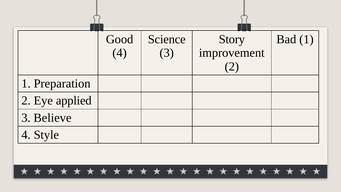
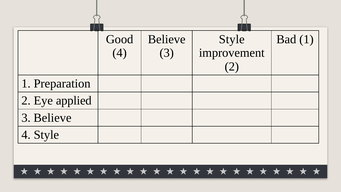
Science: Science -> Believe (167, 39)
Story: Story -> Style (232, 39)
